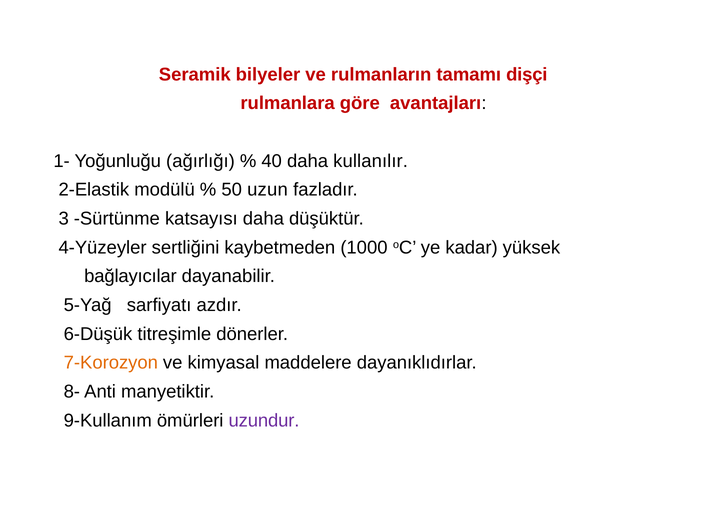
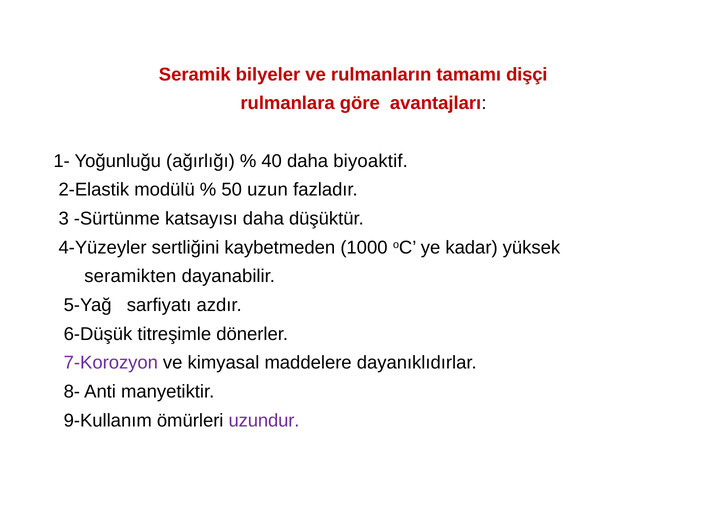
kullanılır: kullanılır -> biyoaktif (371, 161)
bağlayıcılar: bağlayıcılar -> seramikten (130, 276)
7-Korozyon colour: orange -> purple (111, 363)
